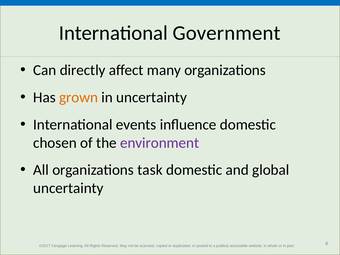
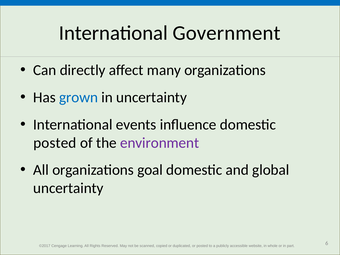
grown colour: orange -> blue (79, 97)
chosen: chosen -> posted (55, 143)
task: task -> goal (150, 170)
